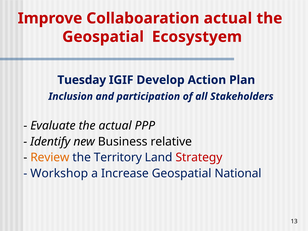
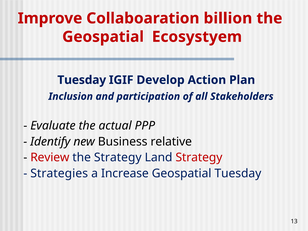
Collaboaration actual: actual -> billion (228, 18)
Review colour: orange -> red (50, 158)
the Territory: Territory -> Strategy (118, 158)
Workshop: Workshop -> Strategies (59, 173)
Geospatial National: National -> Tuesday (238, 173)
